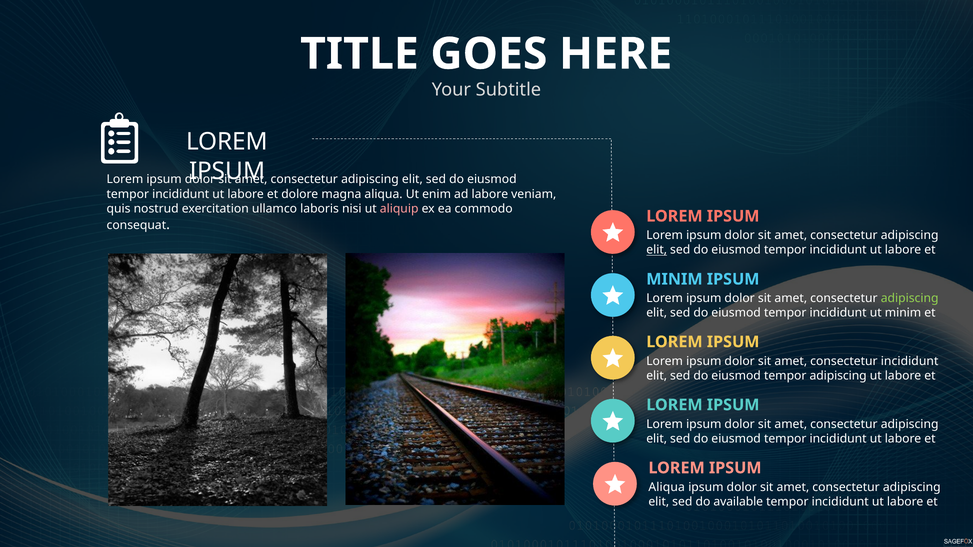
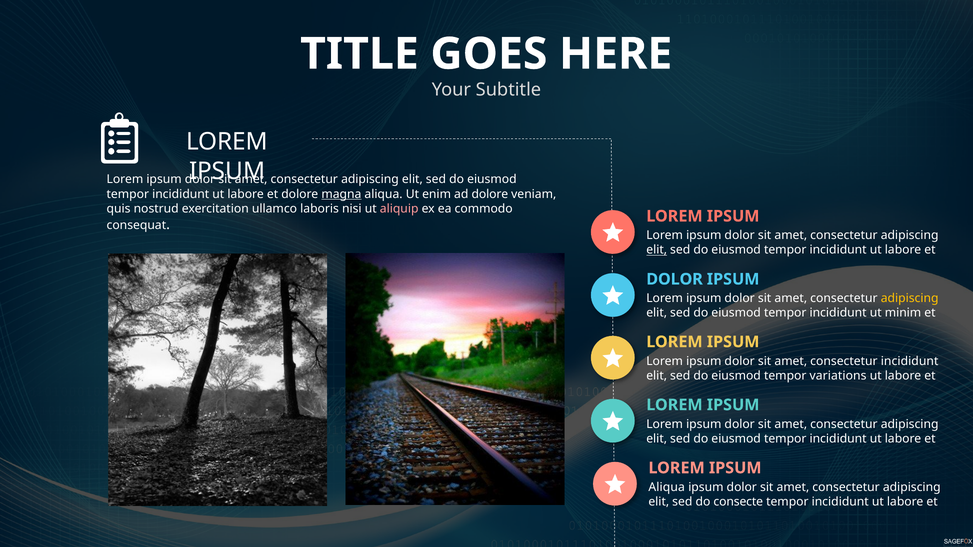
magna underline: none -> present (341, 194)
ad labore: labore -> dolore (490, 194)
MINIM: MINIM -> DOLOR (675, 279)
adipiscing colour: light green -> yellow (910, 299)
tempor adipiscing: adipiscing -> variations (838, 376)
available: available -> consecte (738, 502)
